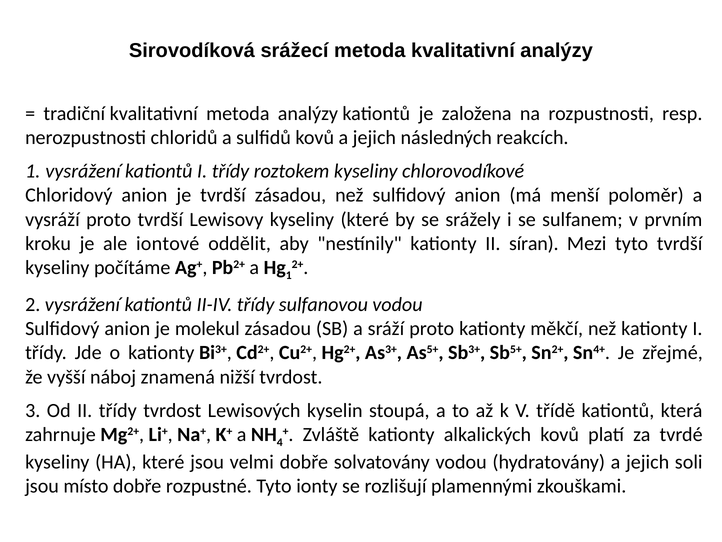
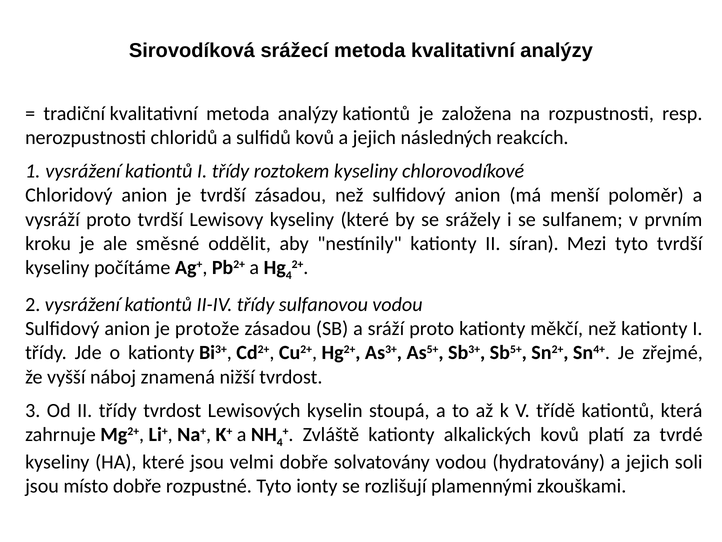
iontové: iontové -> směsné (168, 243)
1: 1 -> 4 (289, 275)
molekul: molekul -> protože (207, 328)
